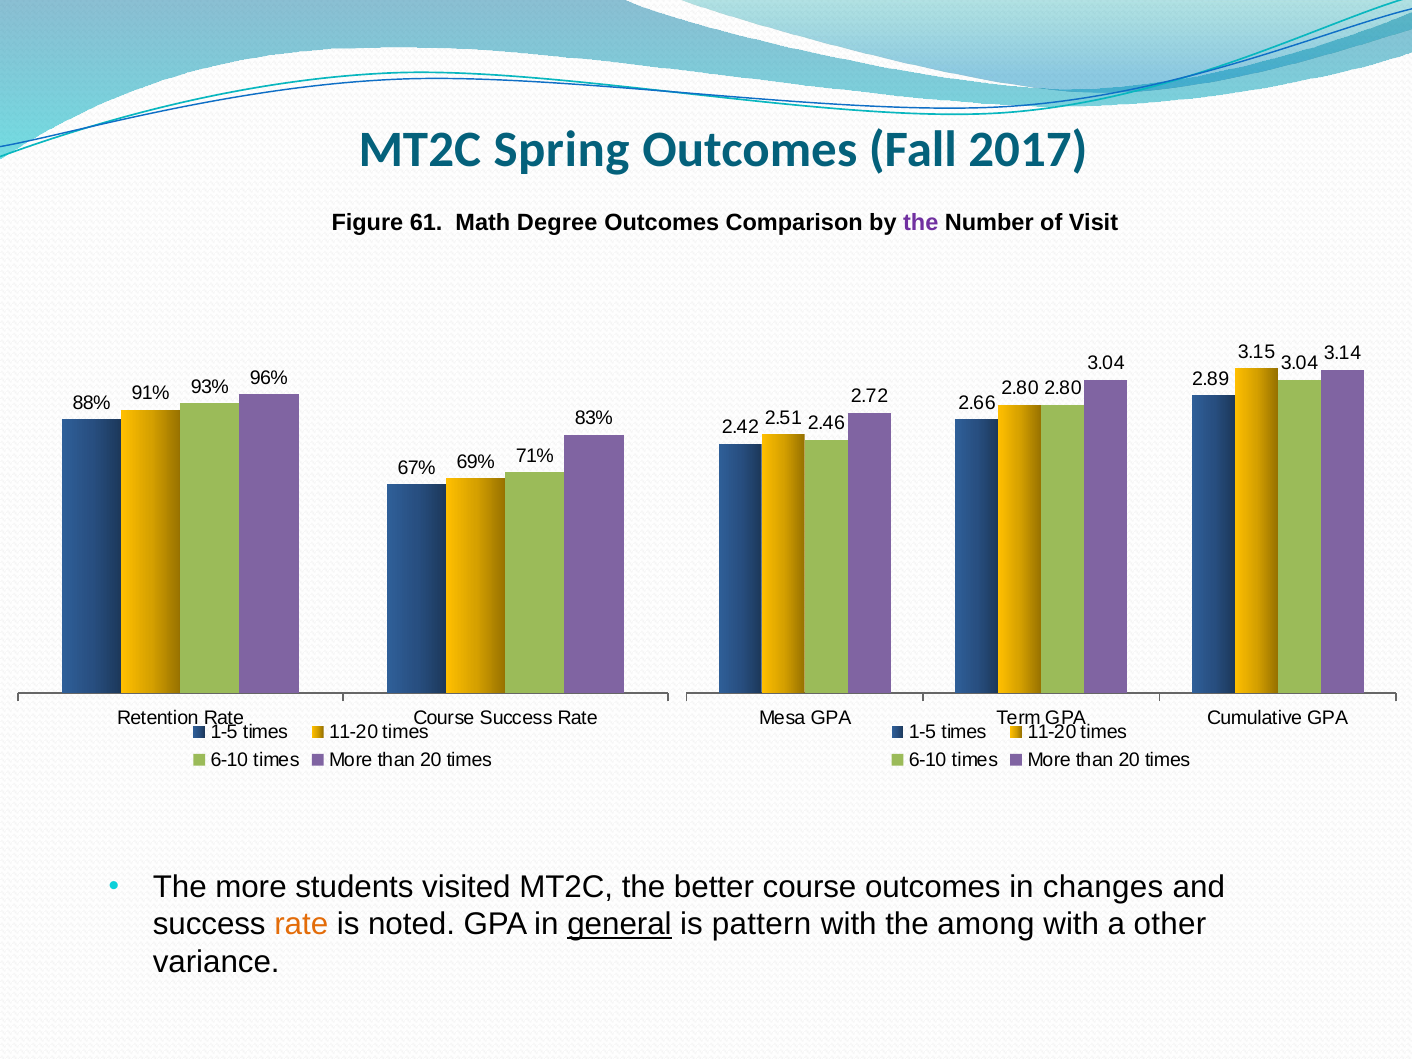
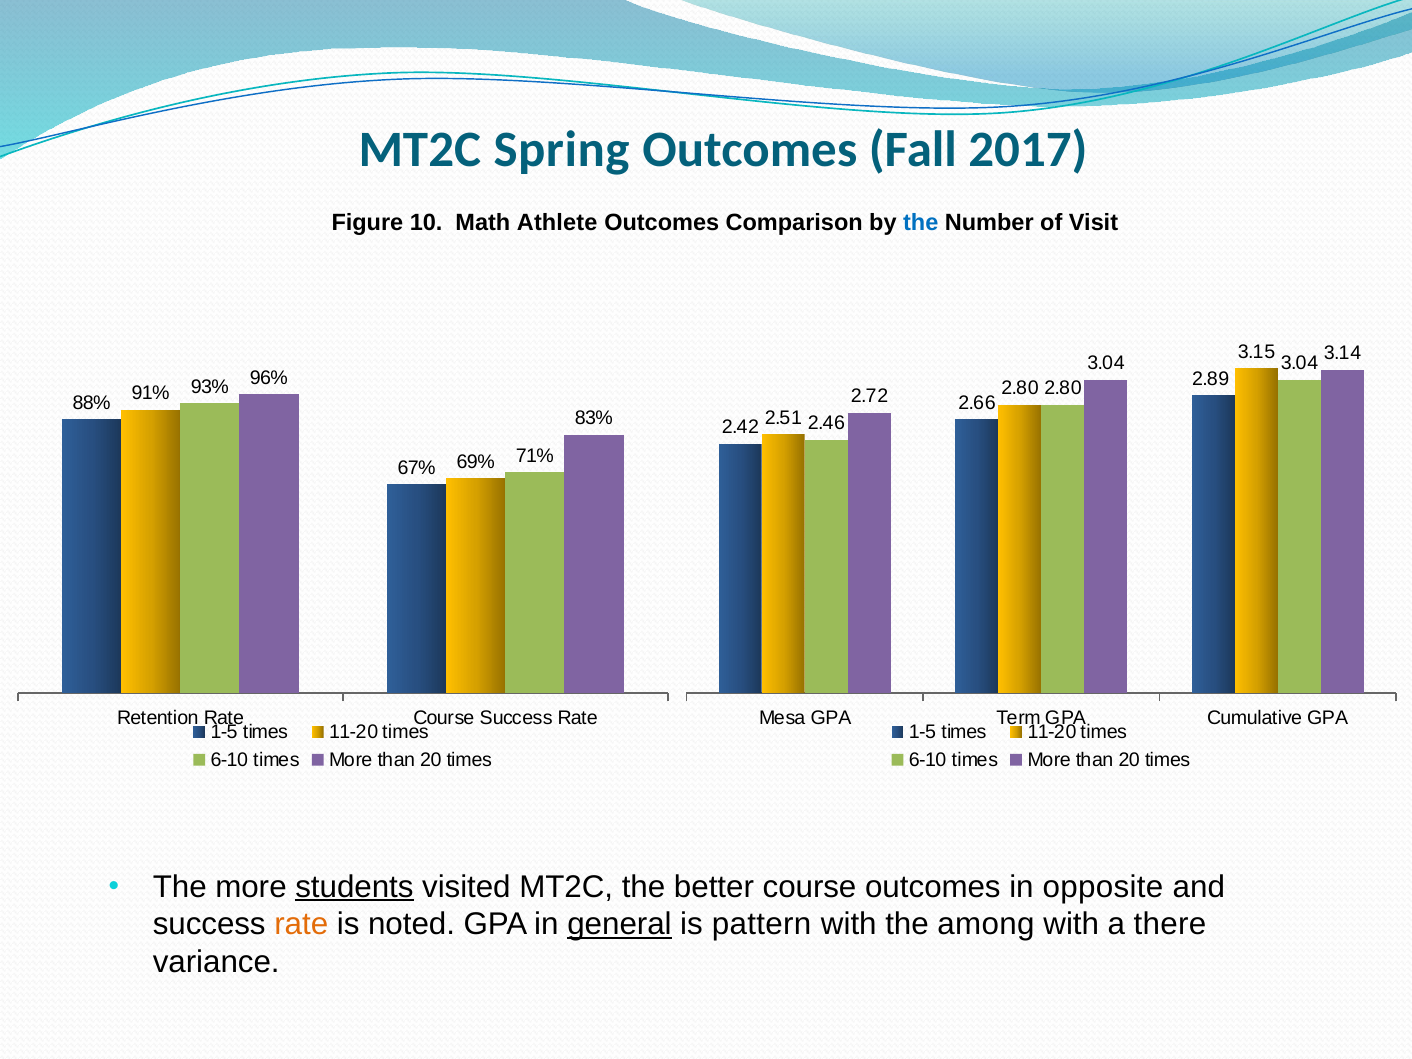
61: 61 -> 10 (426, 223)
Degree: Degree -> Athlete (557, 223)
the colour: purple -> blue (921, 223)
students underline: none -> present (354, 887)
changes: changes -> opposite (1103, 887)
other: other -> there (1170, 925)
